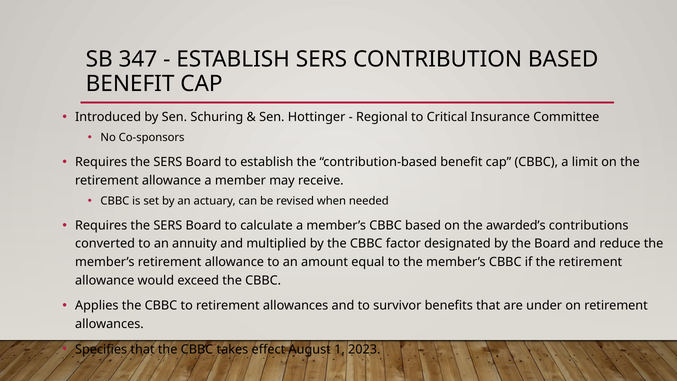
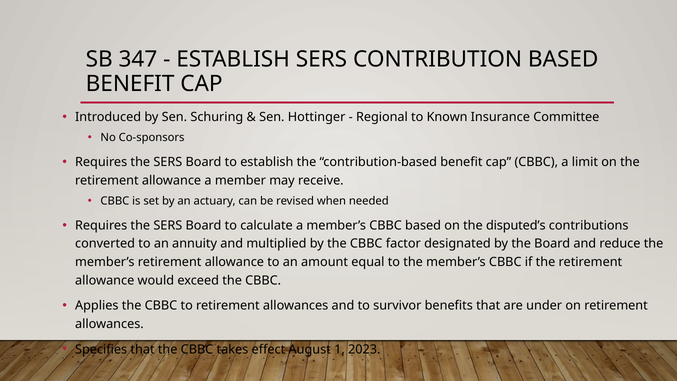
Critical: Critical -> Known (447, 117)
awarded’s: awarded’s -> disputed’s (516, 225)
